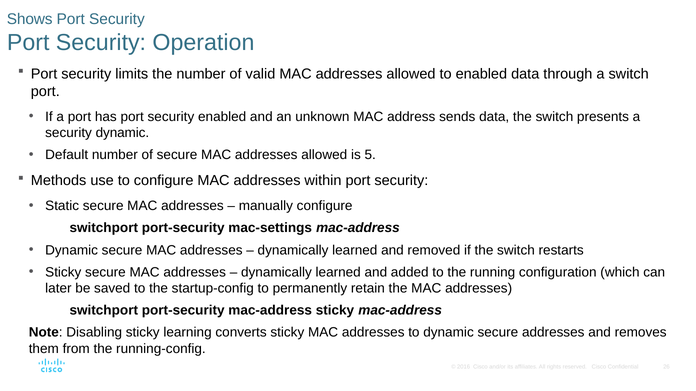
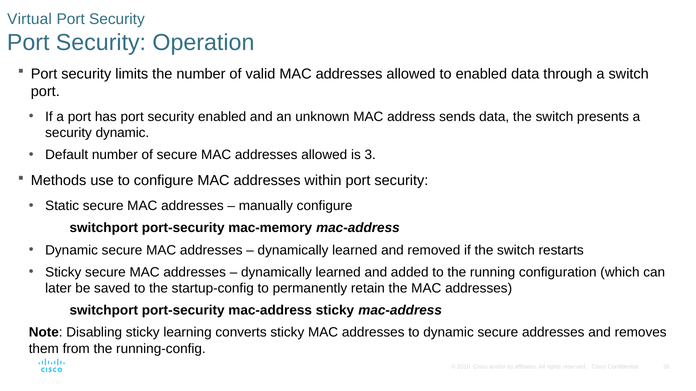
Shows: Shows -> Virtual (30, 19)
5: 5 -> 3 (370, 155)
mac-settings: mac-settings -> mac-memory (270, 228)
